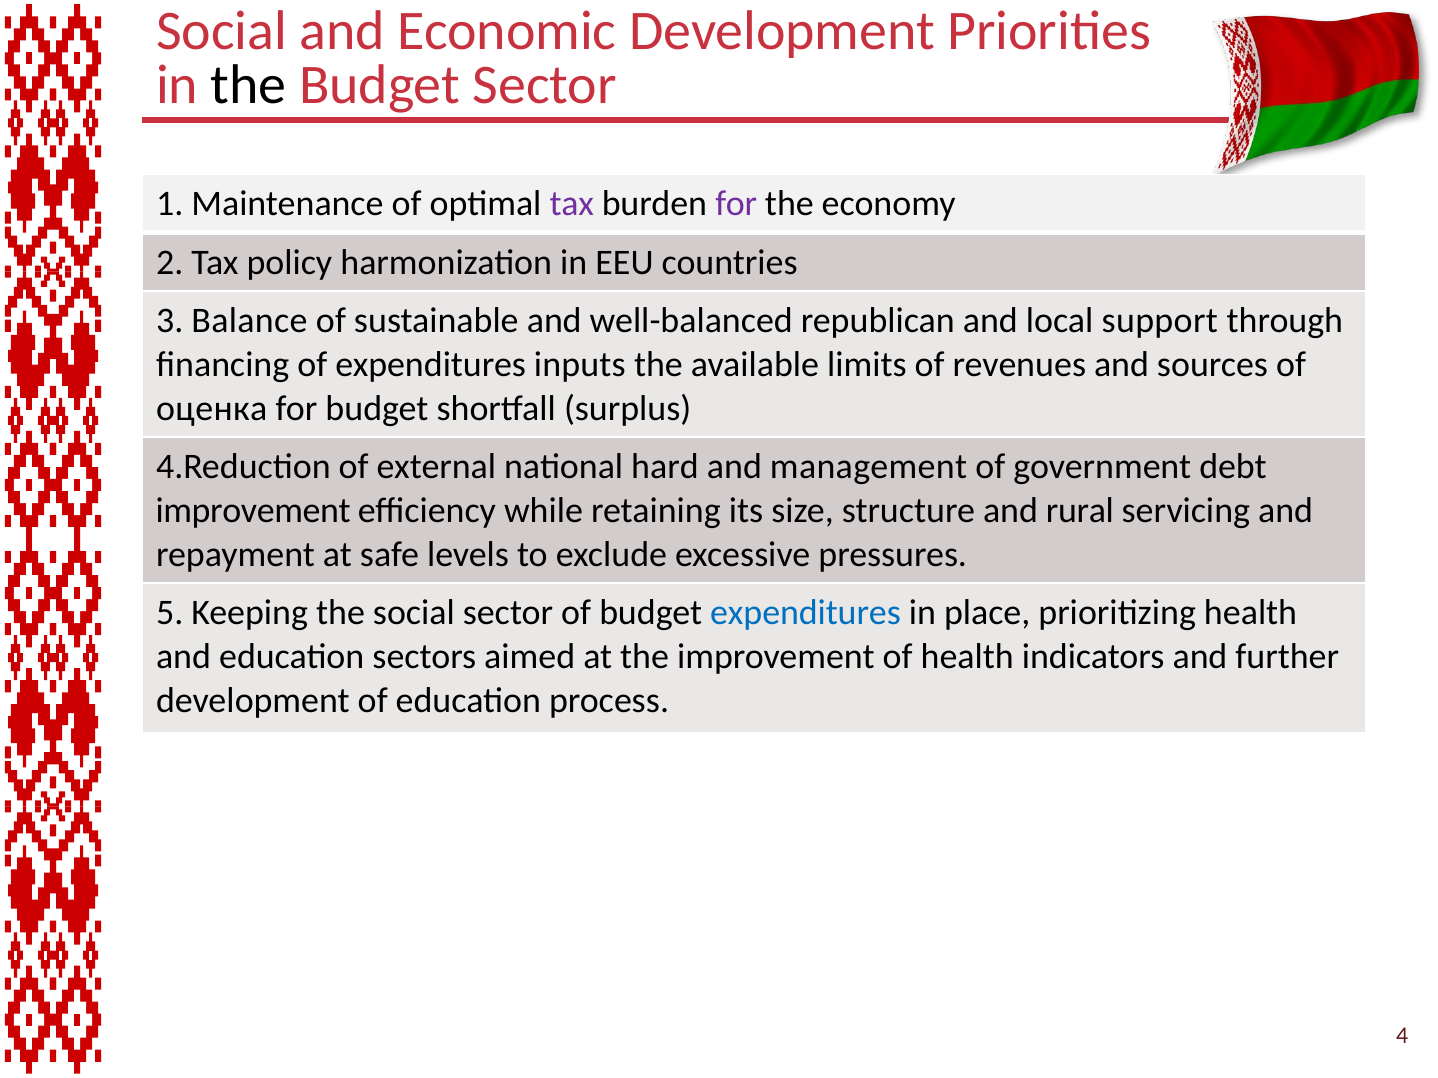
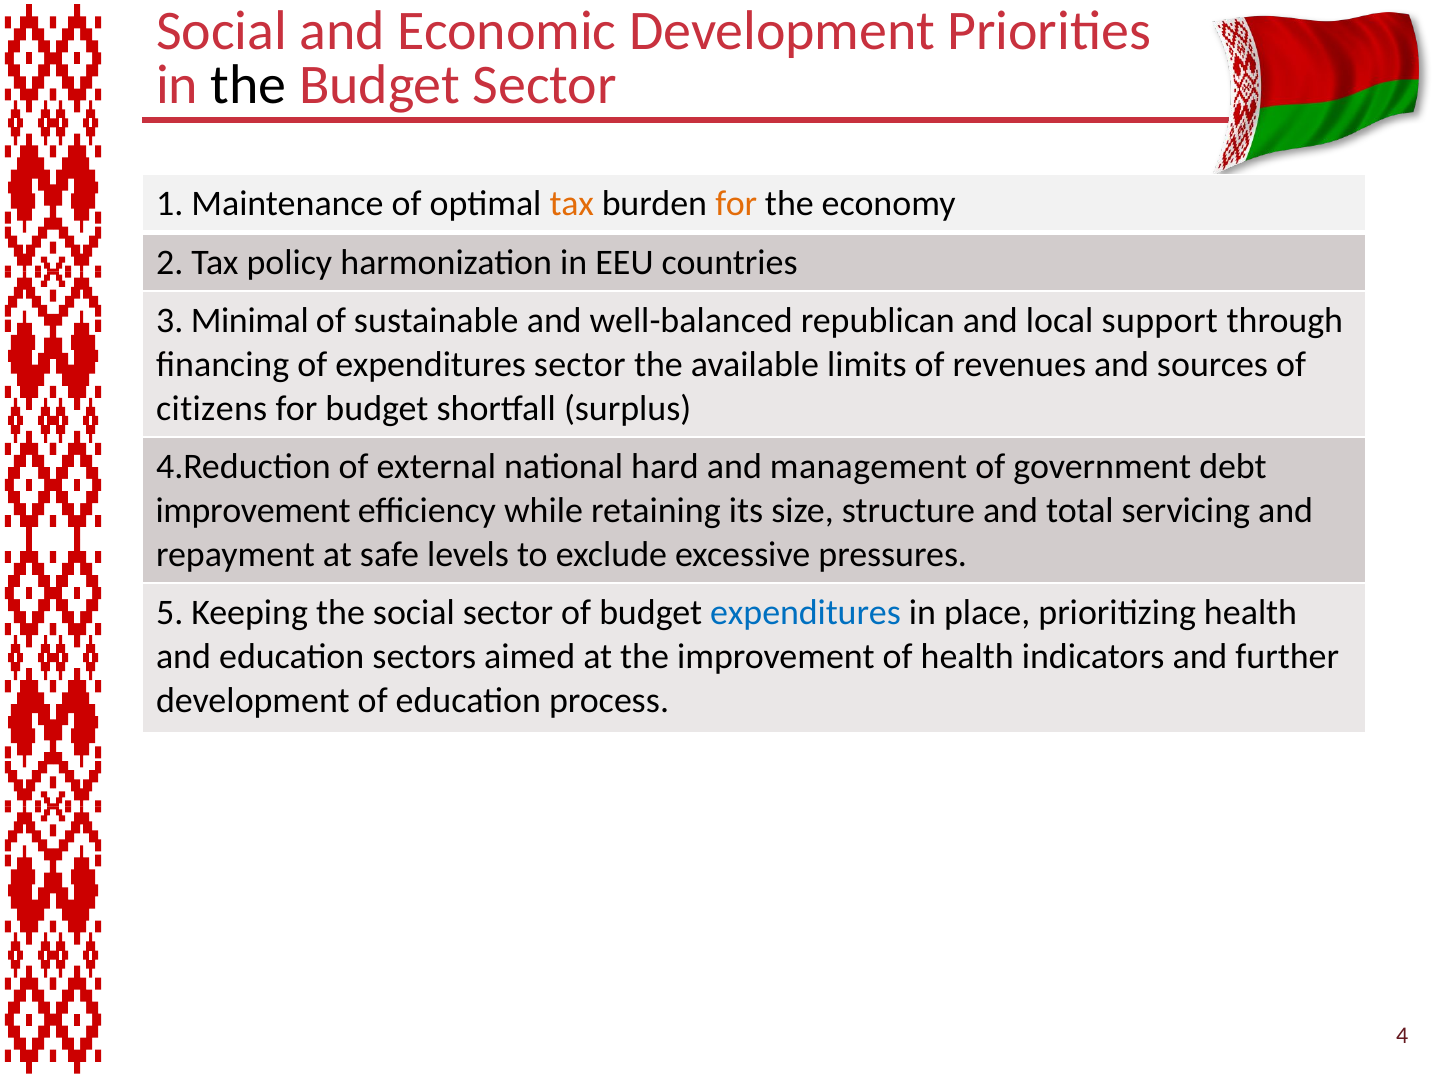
tax colour: purple -> orange (572, 204)
for colour: purple -> orange (736, 204)
Balance: Balance -> Minimal (250, 321)
expenditures inputs: inputs -> sector (580, 365)
оценка: оценка -> citizens (212, 408)
rural: rural -> total (1080, 511)
